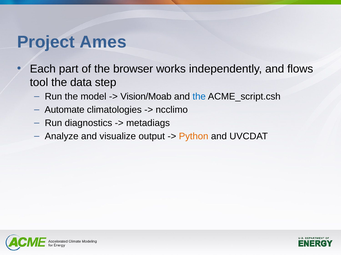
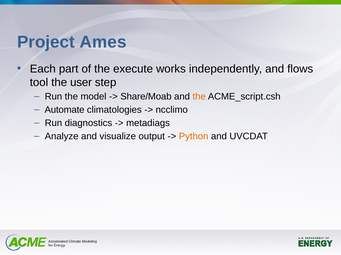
browser: browser -> execute (133, 69)
data: data -> user (81, 83)
Vision/Moab: Vision/Moab -> Share/Moab (146, 97)
the colour: blue -> orange (199, 97)
